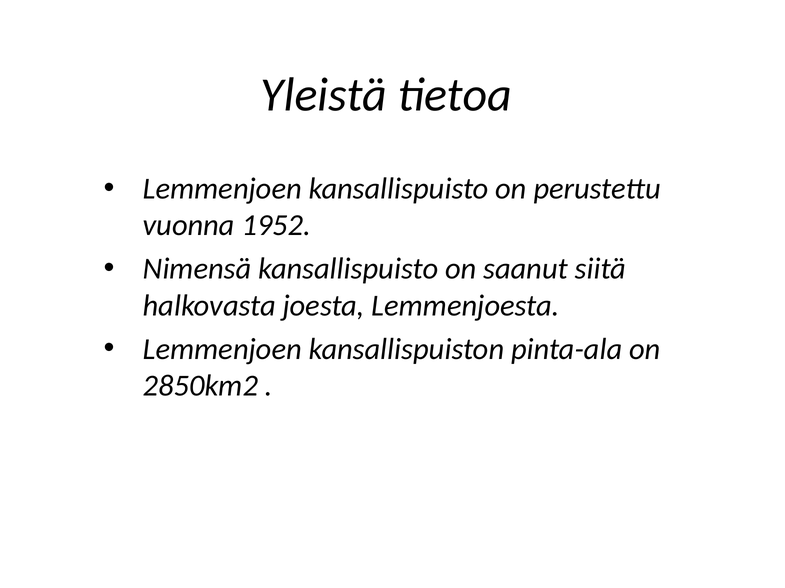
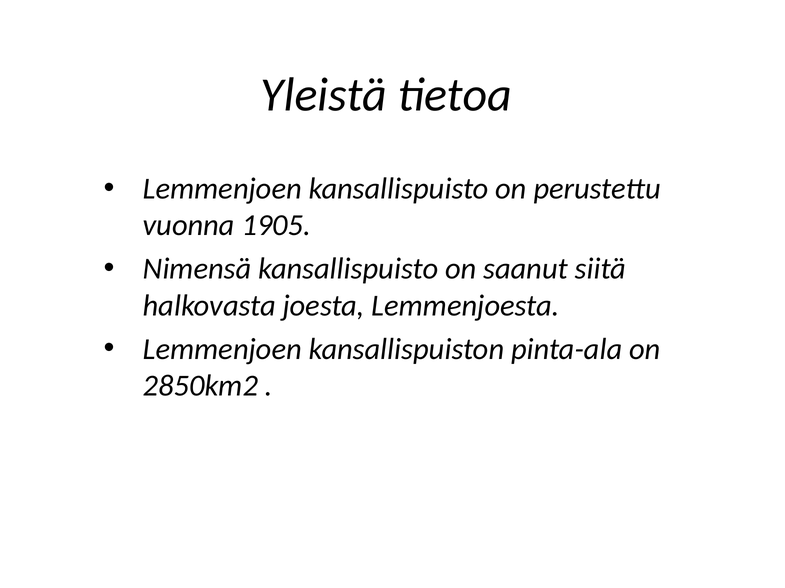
1952: 1952 -> 1905 (276, 226)
